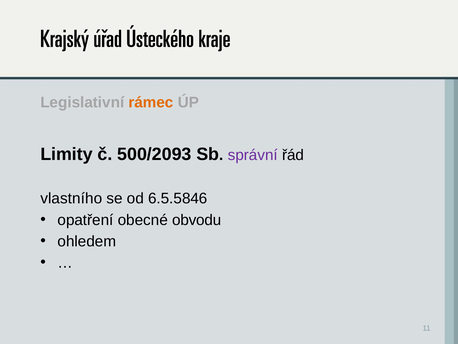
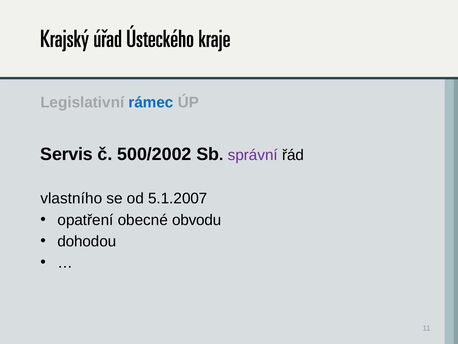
rámec colour: orange -> blue (151, 102)
Limity: Limity -> Servis (67, 154)
500/2093: 500/2093 -> 500/2002 (154, 154)
6.5.5846: 6.5.5846 -> 5.1.2007 (178, 198)
ohledem: ohledem -> dohodou (87, 241)
